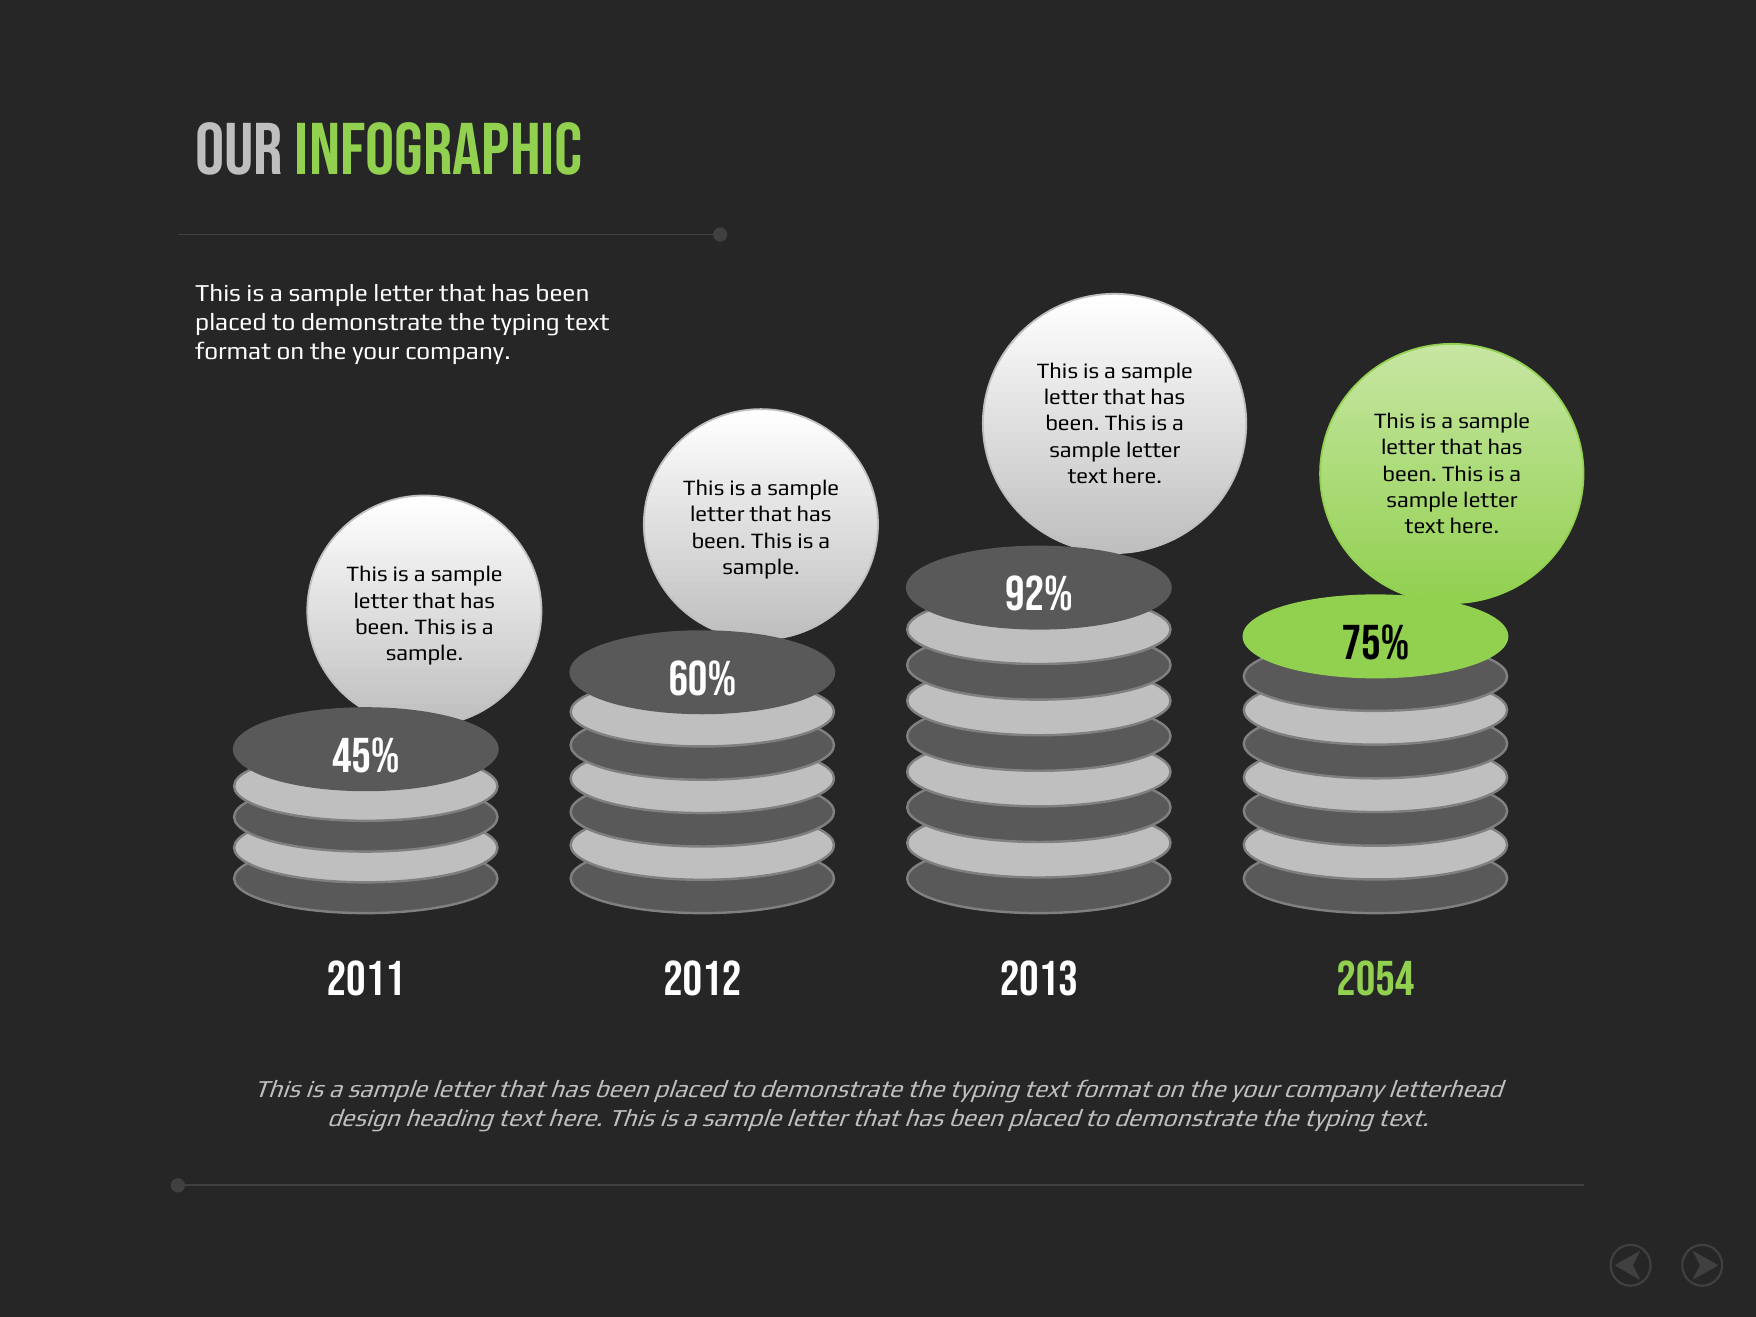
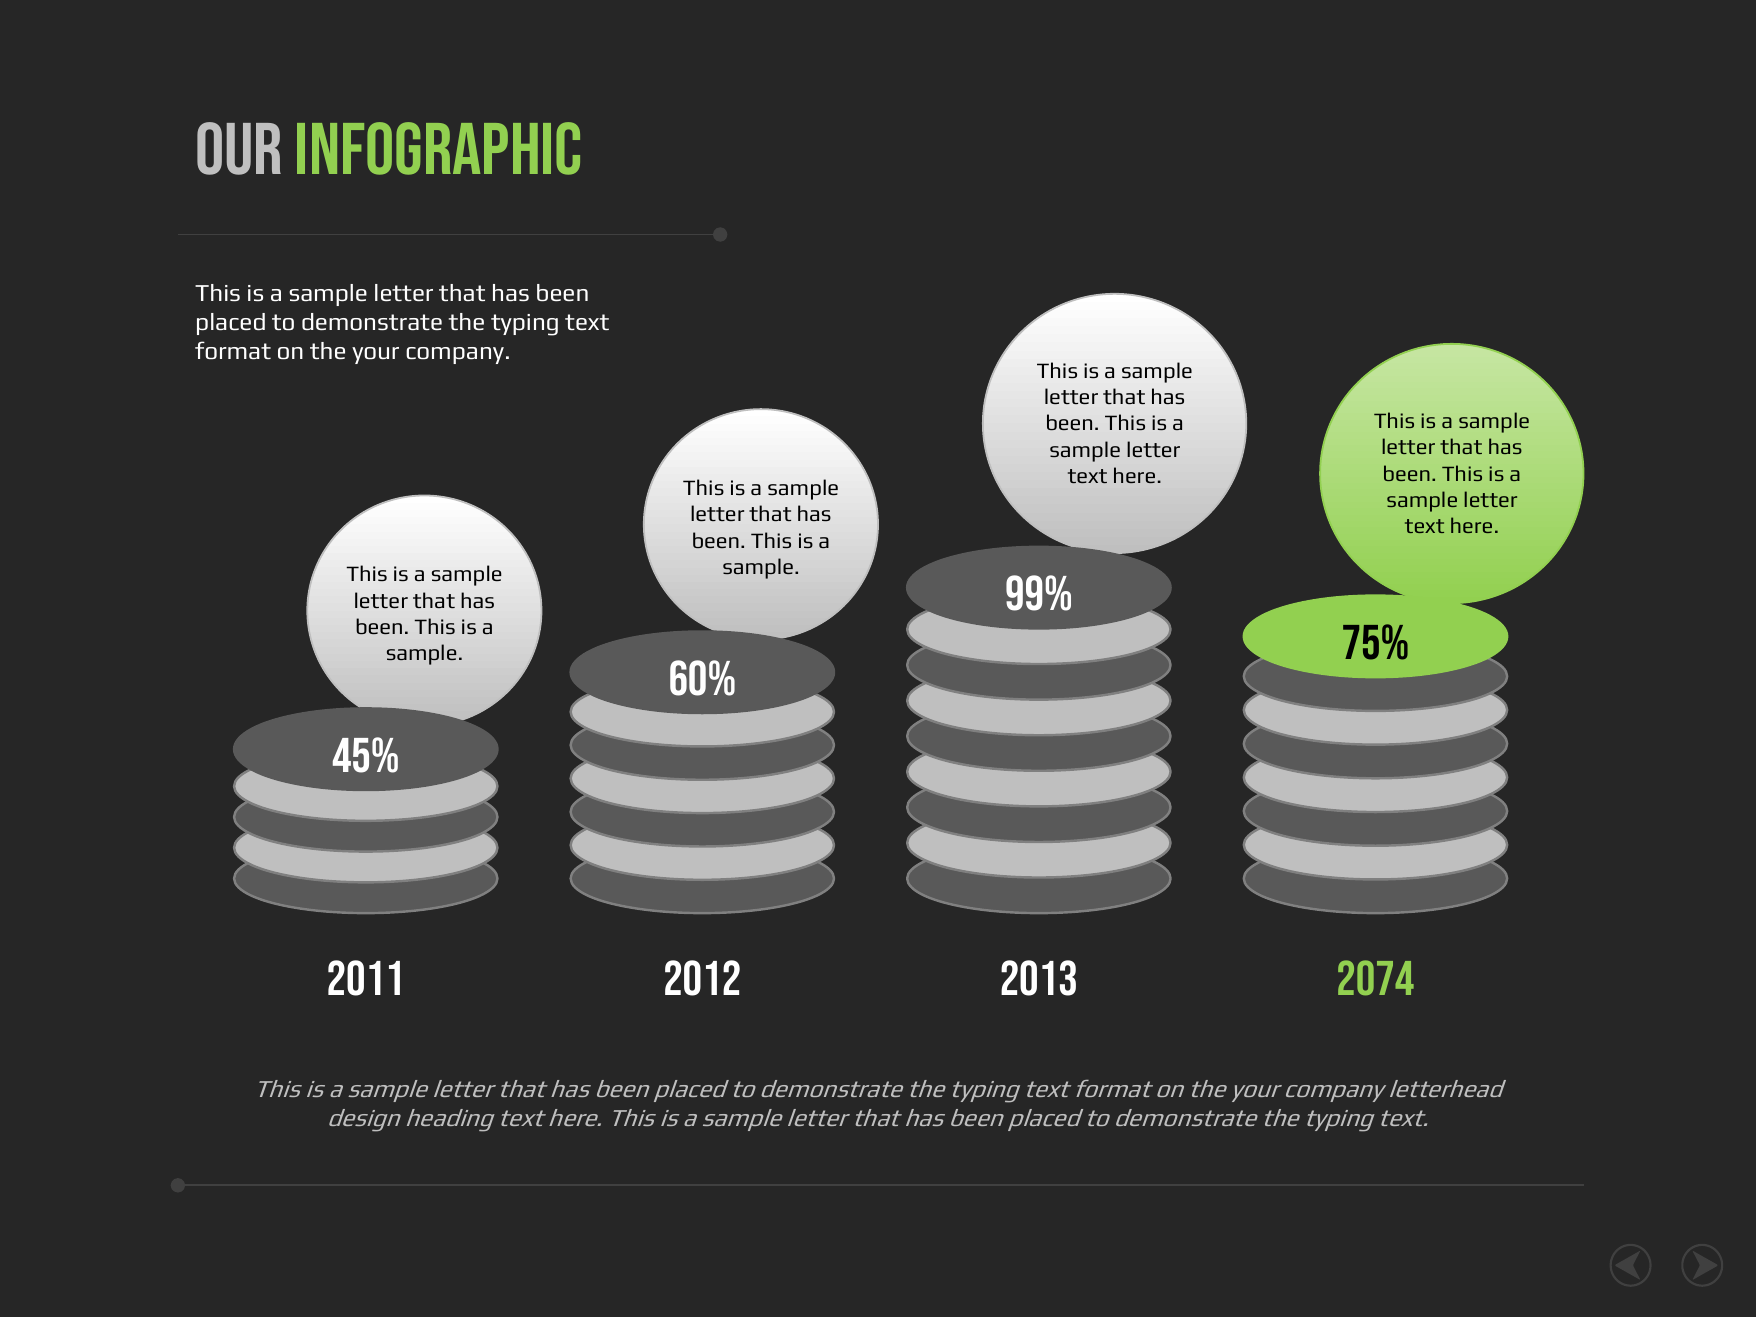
92%: 92% -> 99% (1039, 594)
2054: 2054 -> 2074 (1375, 980)
